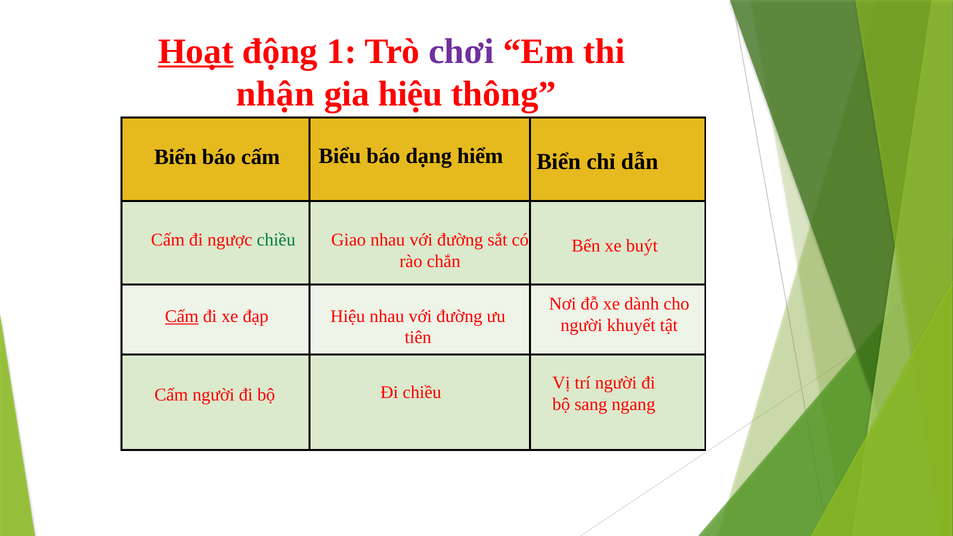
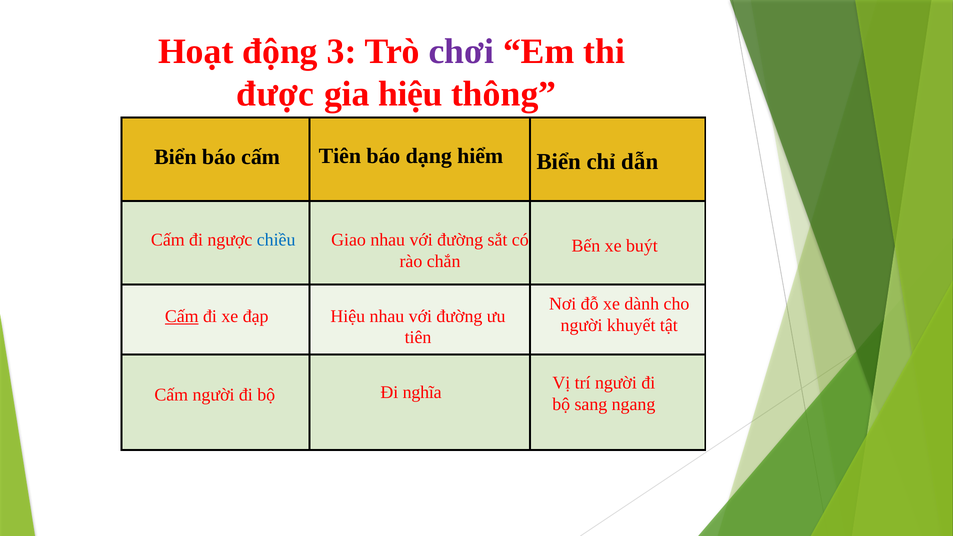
Hoạt underline: present -> none (196, 51)
1: 1 -> 3 (342, 51)
nhận: nhận -> được (275, 94)
cấm Biểu: Biểu -> Tiên (340, 156)
chiều colour: green -> blue (276, 240)
Đi chiều: chiều -> nghĩa (422, 393)
